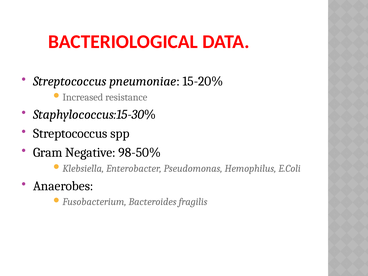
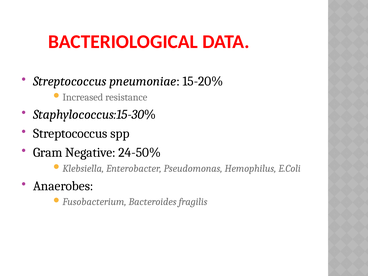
98-50%: 98-50% -> 24-50% (140, 153)
